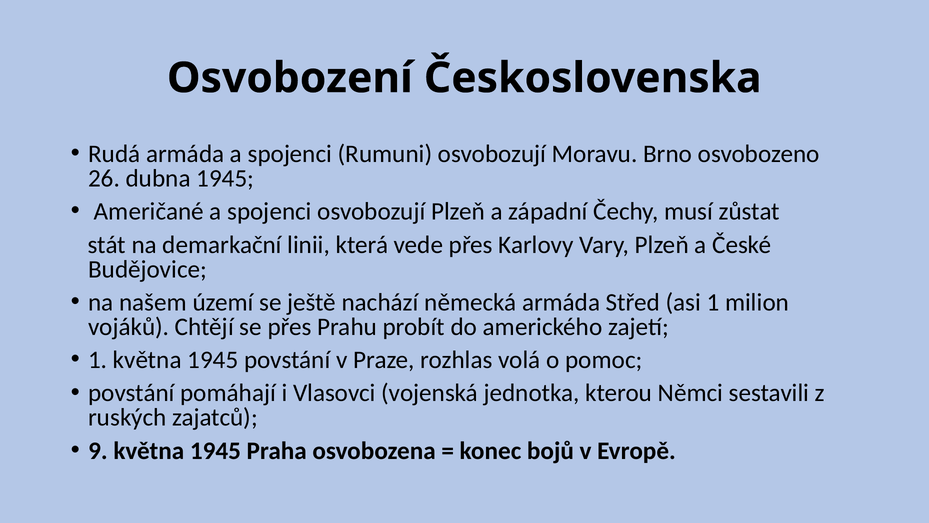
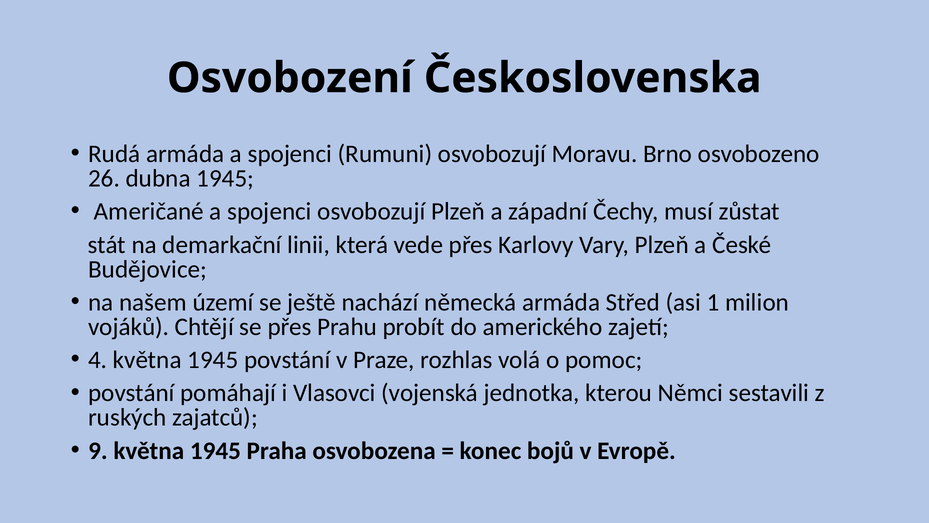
1: 1 -> 4 (98, 360)
